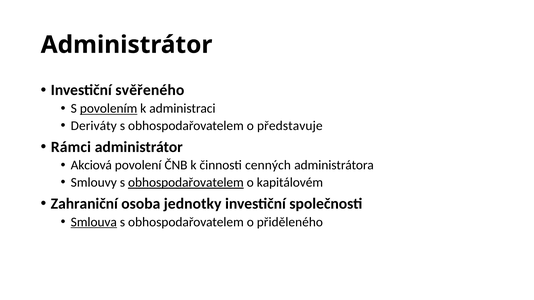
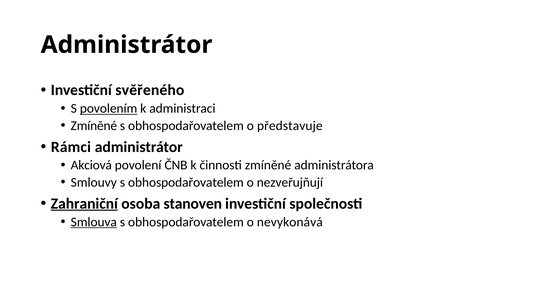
Deriváty: Deriváty -> Zmíněné (94, 126)
činnosti cenných: cenných -> zmíněné (268, 165)
obhospodařovatelem underline: present -> none (186, 183)
kapitálovém: kapitálovém -> nezveřujňují (290, 183)
Zahraniční underline: none -> present (84, 204)
jednotky: jednotky -> stanoven (193, 204)
přiděleného: přiděleného -> nevykonává (290, 222)
